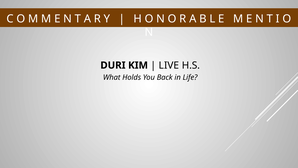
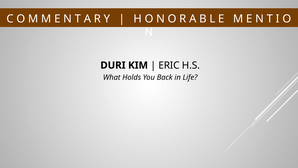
LIVE: LIVE -> ERIC (169, 65)
